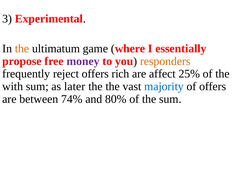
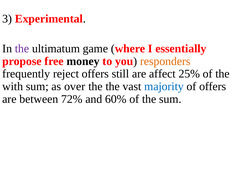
the colour: orange -> purple (22, 49)
money colour: purple -> black (83, 61)
rich: rich -> still (120, 74)
later: later -> over (75, 86)
74%: 74% -> 72% (72, 99)
80%: 80% -> 60% (116, 99)
